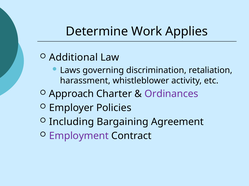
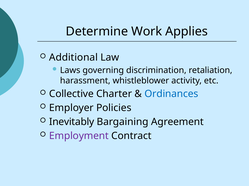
Approach: Approach -> Collective (71, 94)
Ordinances colour: purple -> blue (171, 94)
Including: Including -> Inevitably (72, 122)
